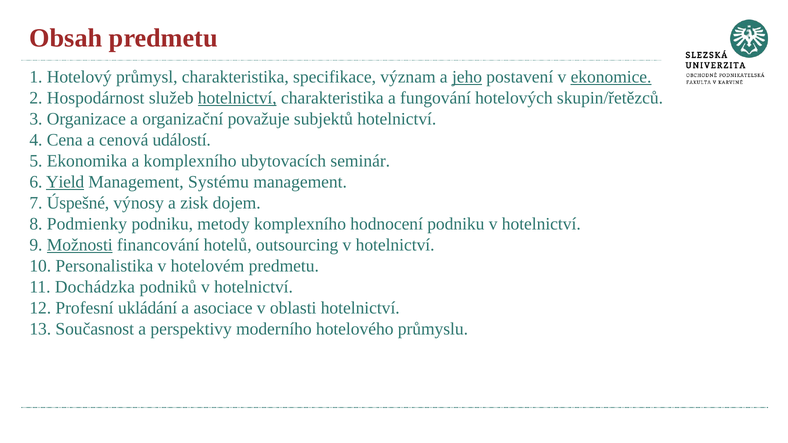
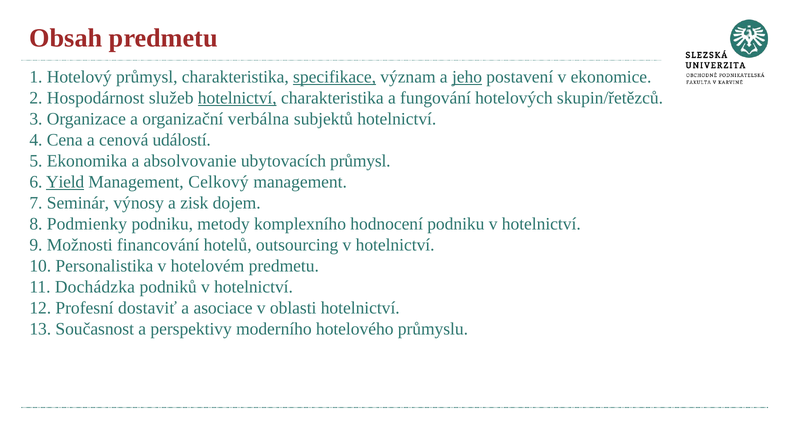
specifikace underline: none -> present (335, 77)
ekonomice underline: present -> none (611, 77)
považuje: považuje -> verbálna (259, 119)
a komplexního: komplexního -> absolvovanie (190, 161)
ubytovacích seminár: seminár -> průmysl (360, 161)
Systému: Systému -> Celkový (218, 182)
Úspešné: Úspešné -> Seminár (78, 203)
Možnosti underline: present -> none (80, 245)
ukládání: ukládání -> dostaviť (147, 308)
